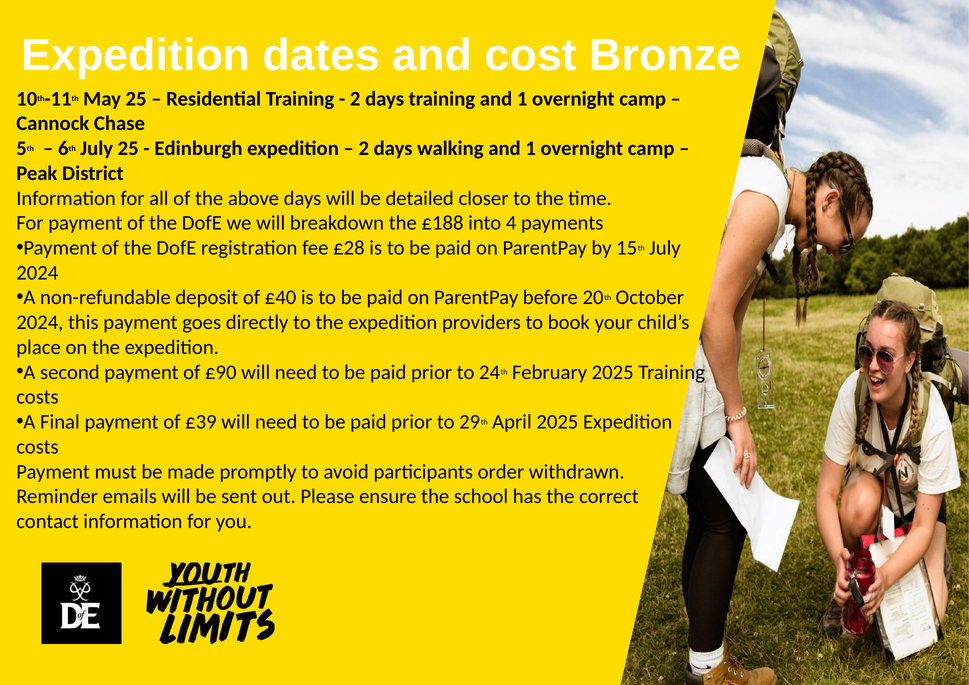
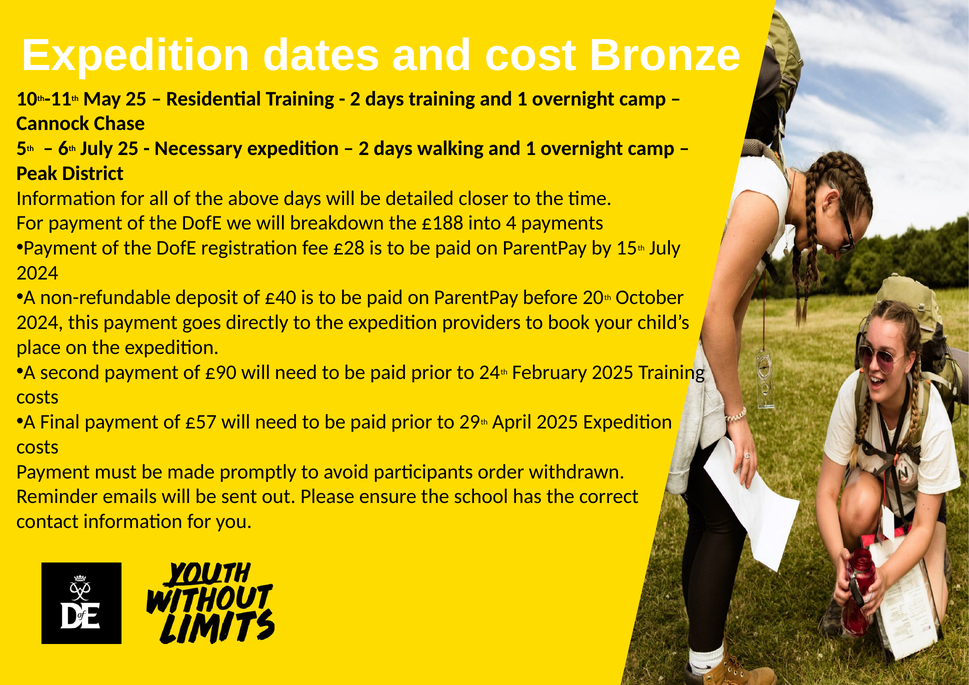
Edinburgh: Edinburgh -> Necessary (198, 148)
£39: £39 -> £57 (201, 422)
